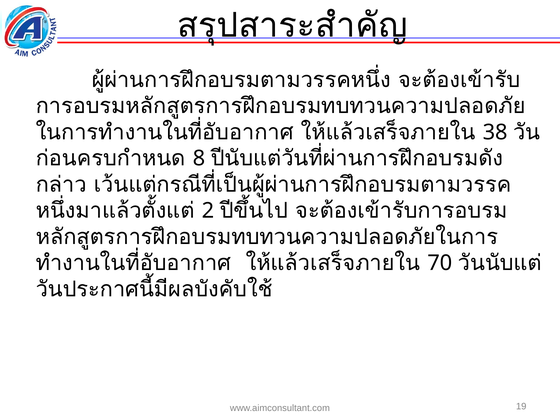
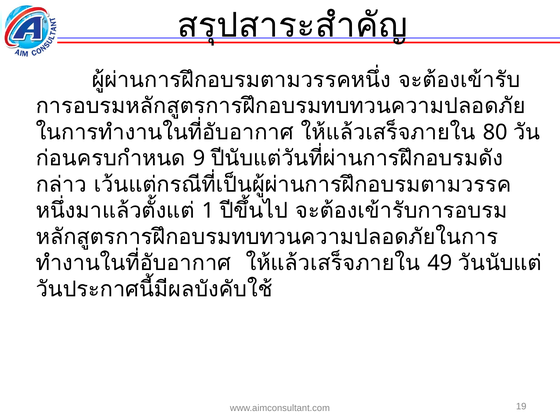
38: 38 -> 80 (495, 132)
8: 8 -> 9 (199, 158)
2: 2 -> 1 (208, 211)
70: 70 -> 49 (440, 263)
